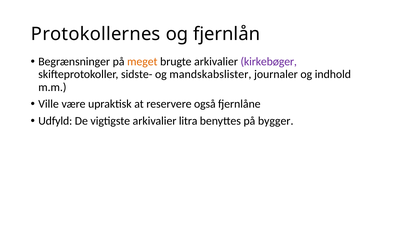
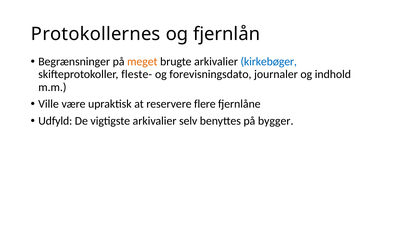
kirkebøger colour: purple -> blue (269, 62)
sidste-: sidste- -> fleste- (137, 74)
mandskabslister: mandskabslister -> forevisningsdato (210, 74)
også: også -> flere (205, 104)
litra: litra -> selv (188, 121)
